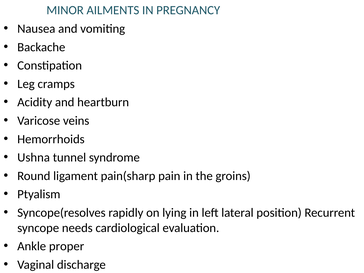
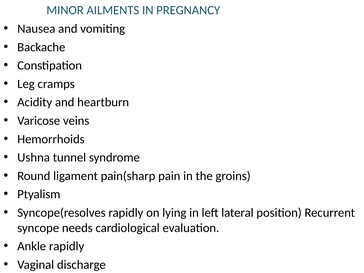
Ankle proper: proper -> rapidly (67, 246)
